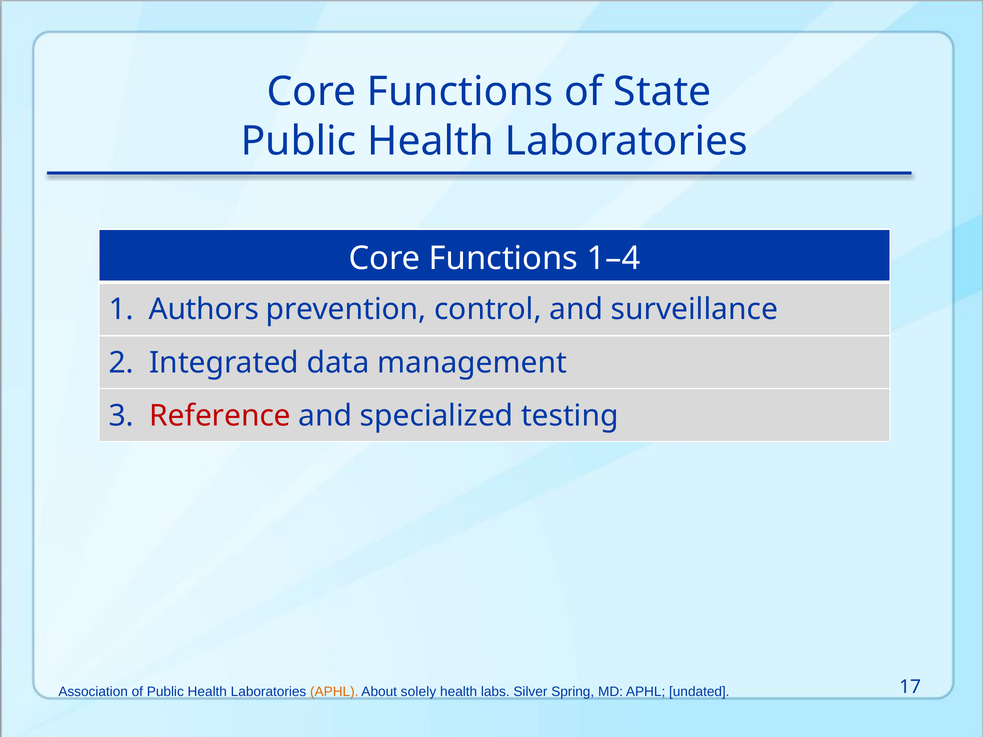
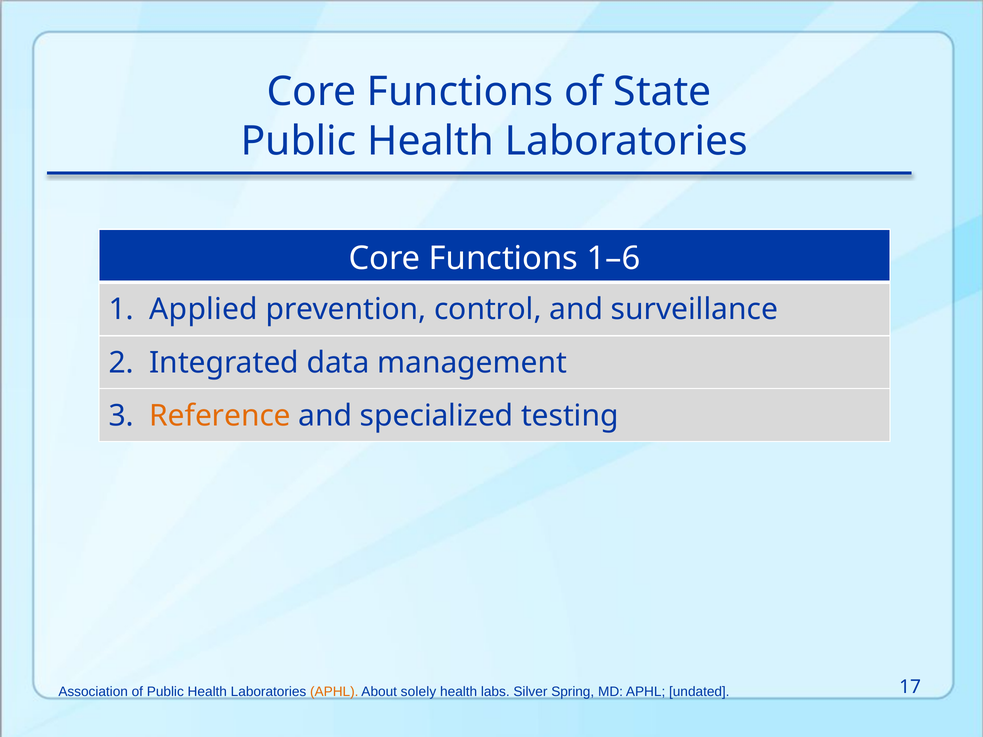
1–4: 1–4 -> 1–6 (614, 259)
Authors: Authors -> Applied (204, 309)
Reference colour: red -> orange (220, 416)
